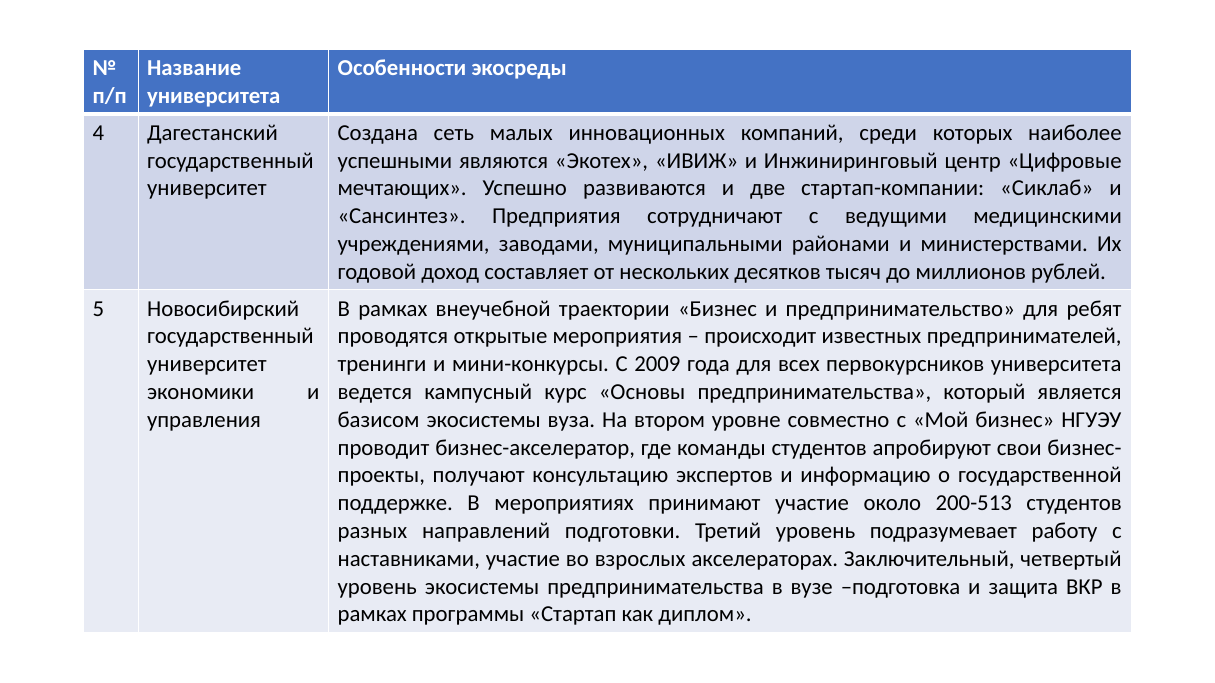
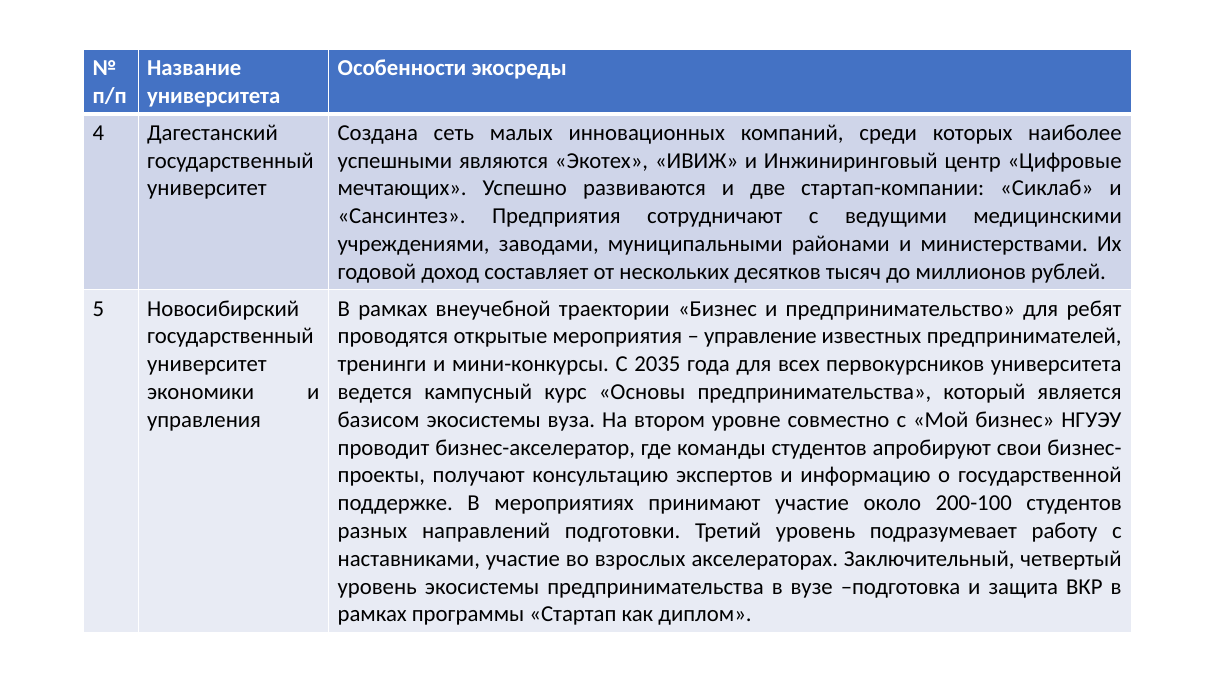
происходит: происходит -> управление (760, 337)
2009: 2009 -> 2035 (657, 364)
200-513: 200-513 -> 200-100 (974, 503)
